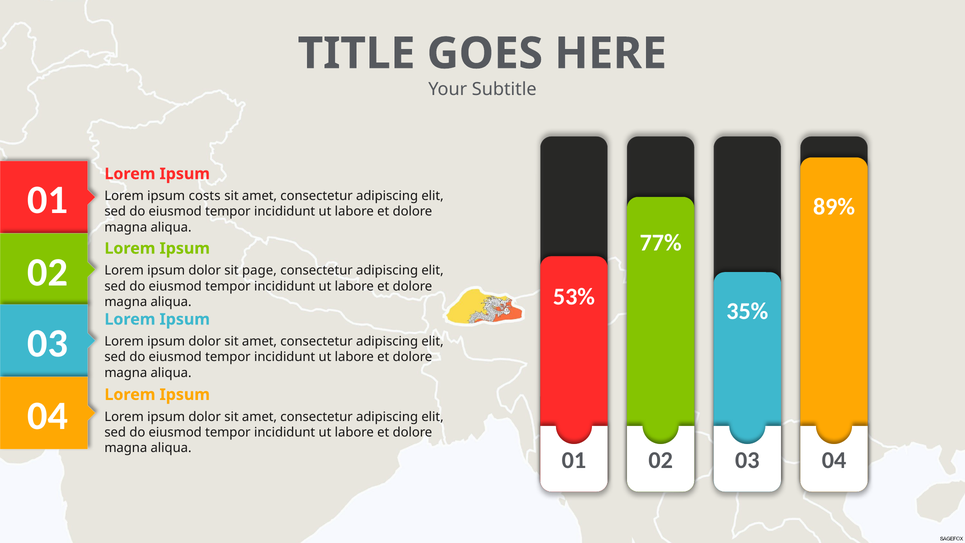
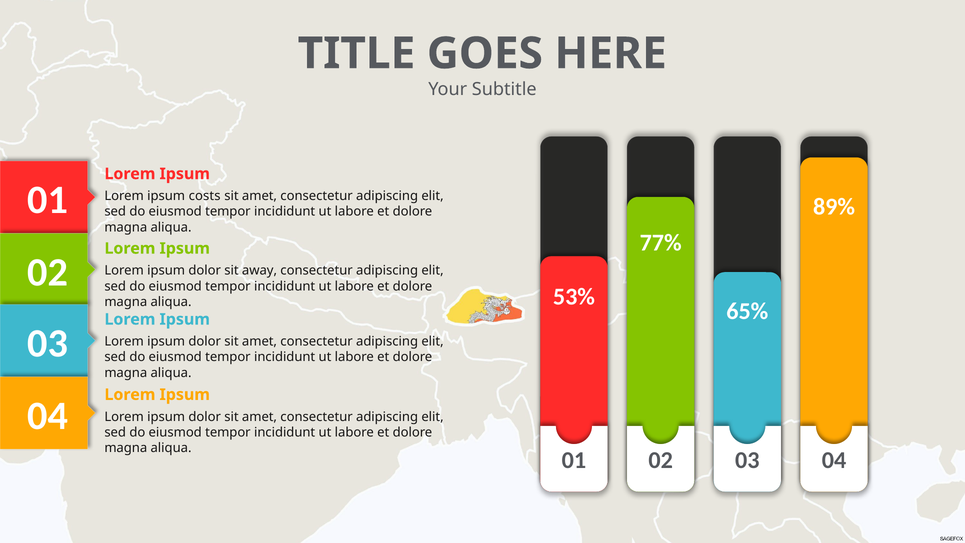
page: page -> away (260, 270)
35%: 35% -> 65% (747, 311)
